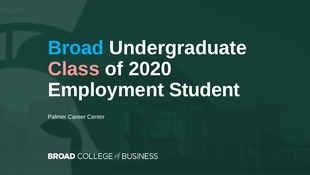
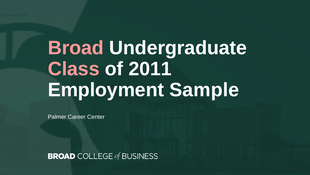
Broad colour: light blue -> pink (76, 48)
2020: 2020 -> 2011 (150, 69)
Student: Student -> Sample (204, 90)
